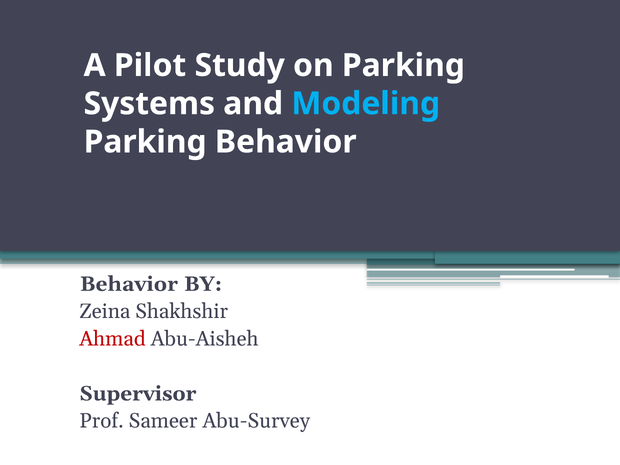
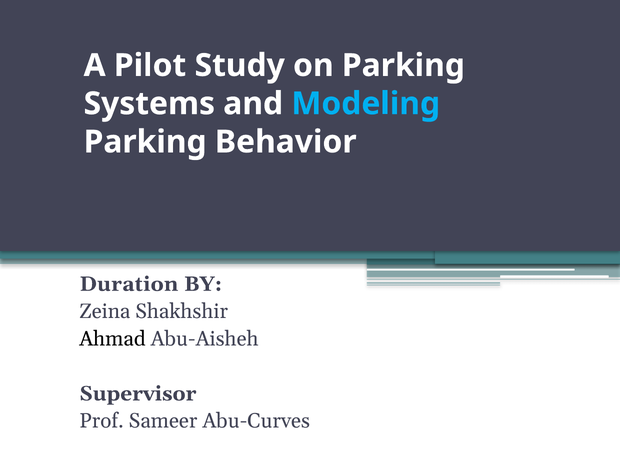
Behavior: Behavior -> Duration (129, 284)
Ahmad colour: red -> black (113, 339)
Abu-Survey: Abu-Survey -> Abu-Curves (256, 421)
